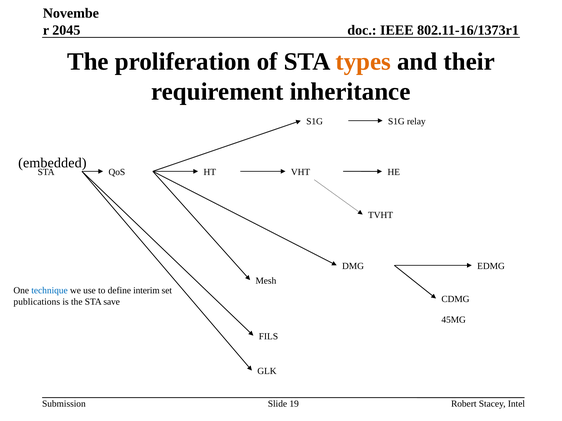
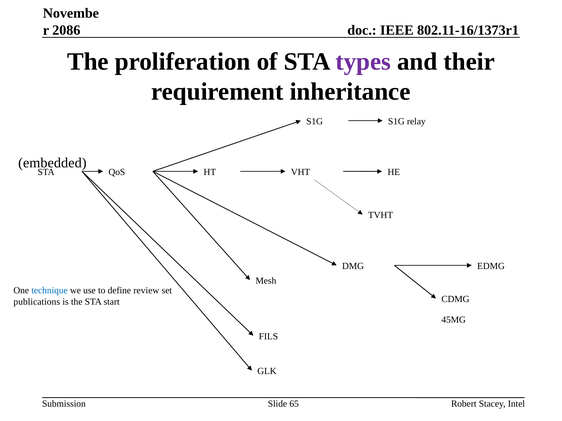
2045: 2045 -> 2086 (66, 30)
types colour: orange -> purple (363, 62)
interim: interim -> review (146, 291)
save: save -> start (112, 302)
19: 19 -> 65 (294, 404)
